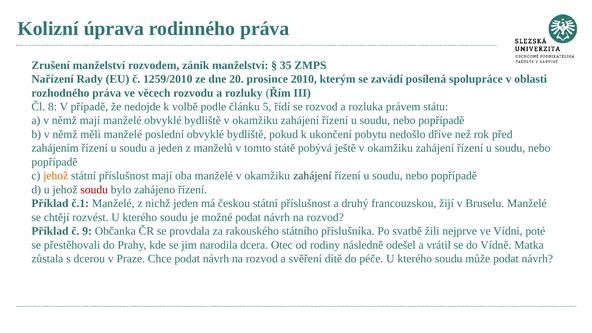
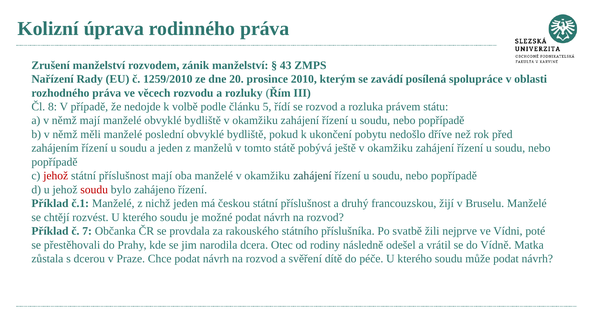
35: 35 -> 43 (286, 65)
jehož colour: orange -> red (56, 176)
9: 9 -> 7 (87, 231)
